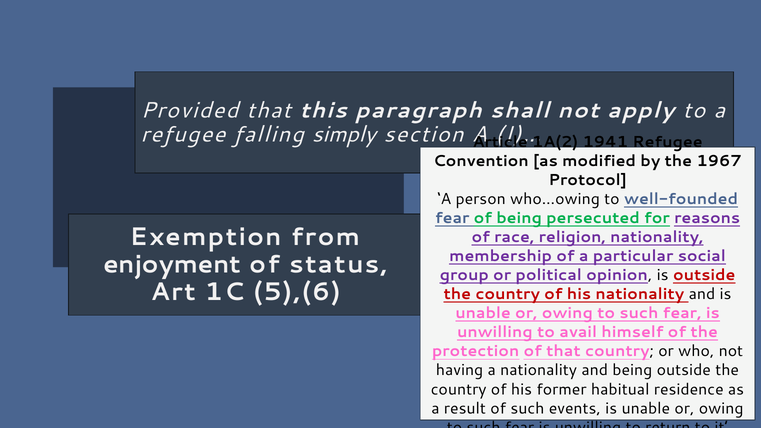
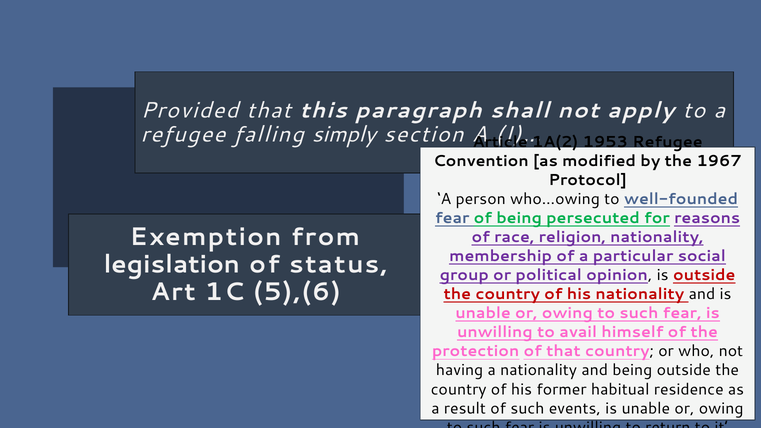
1941: 1941 -> 1953 (605, 142)
enjoyment: enjoyment -> legislation (172, 265)
